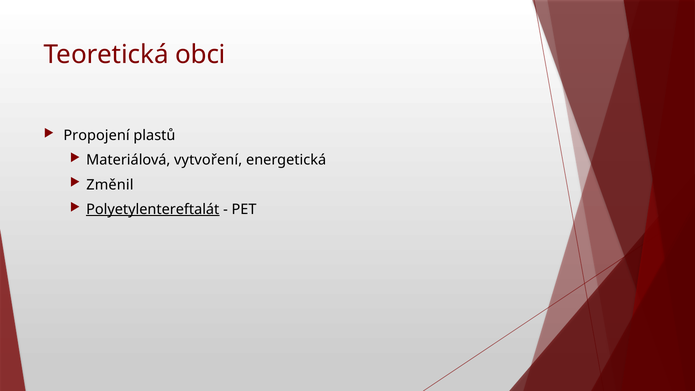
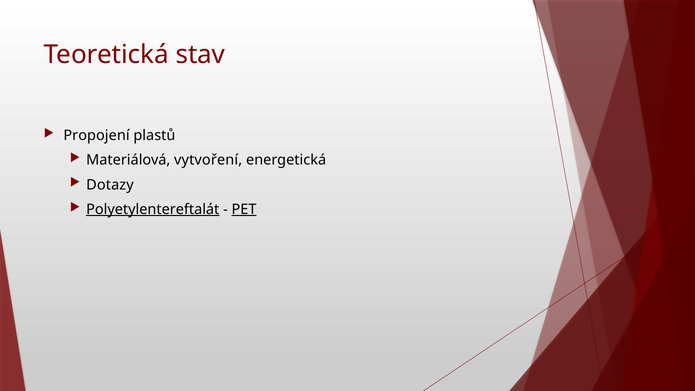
obci: obci -> stav (200, 55)
Změnil: Změnil -> Dotazy (110, 185)
PET underline: none -> present (244, 209)
